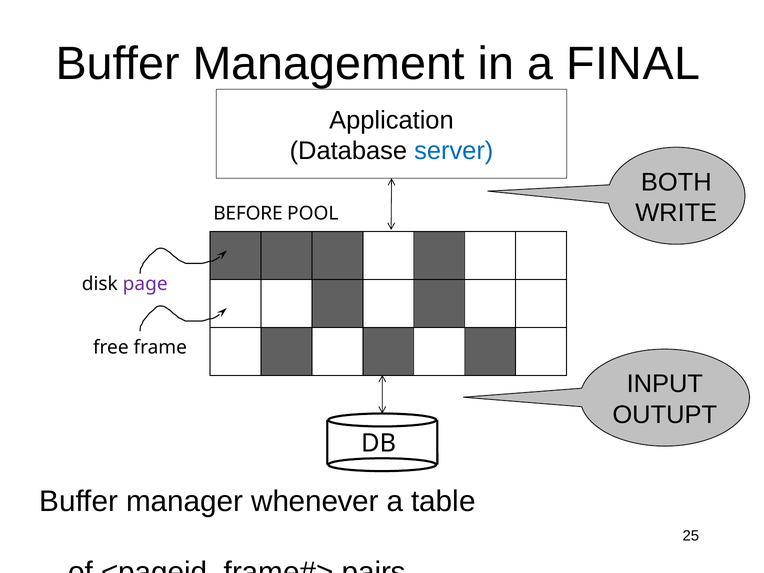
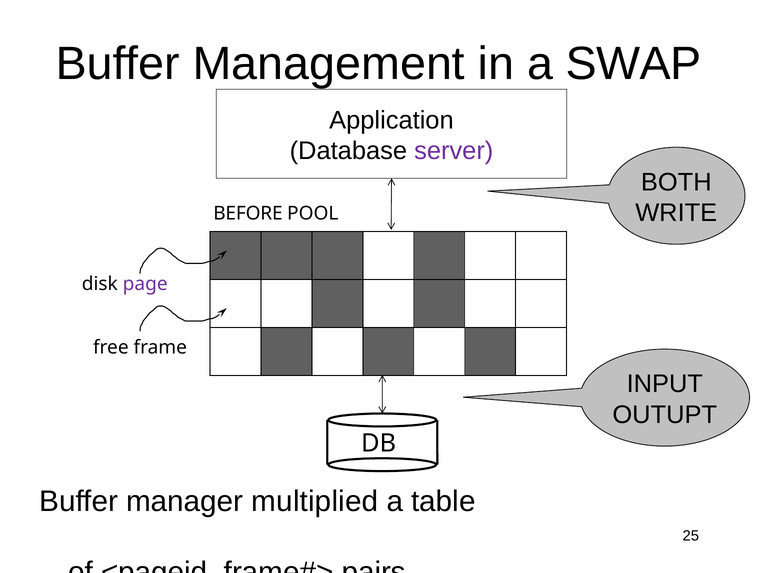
FINAL: FINAL -> SWAP (634, 64)
server colour: blue -> purple (454, 151)
whenever: whenever -> multiplied (315, 501)
